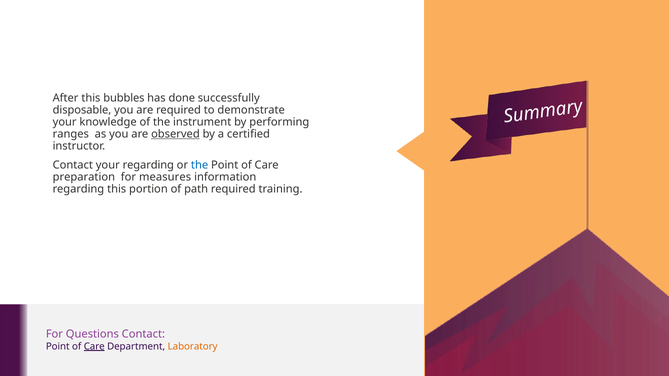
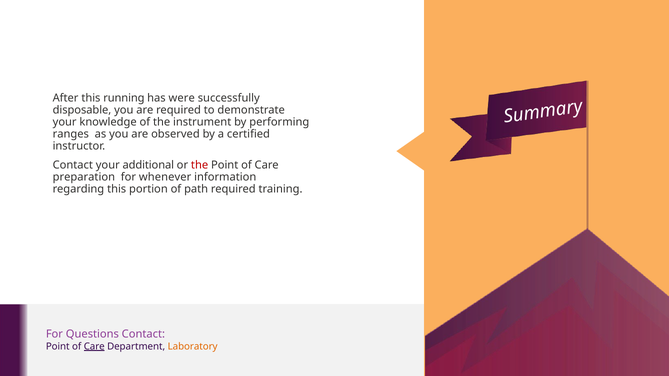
bubbles: bubbles -> running (124, 98)
done: done -> were (182, 98)
observed underline: present -> none (175, 134)
your regarding: regarding -> additional (148, 165)
the colour: blue -> red (200, 165)
measures: measures -> whenever (165, 177)
